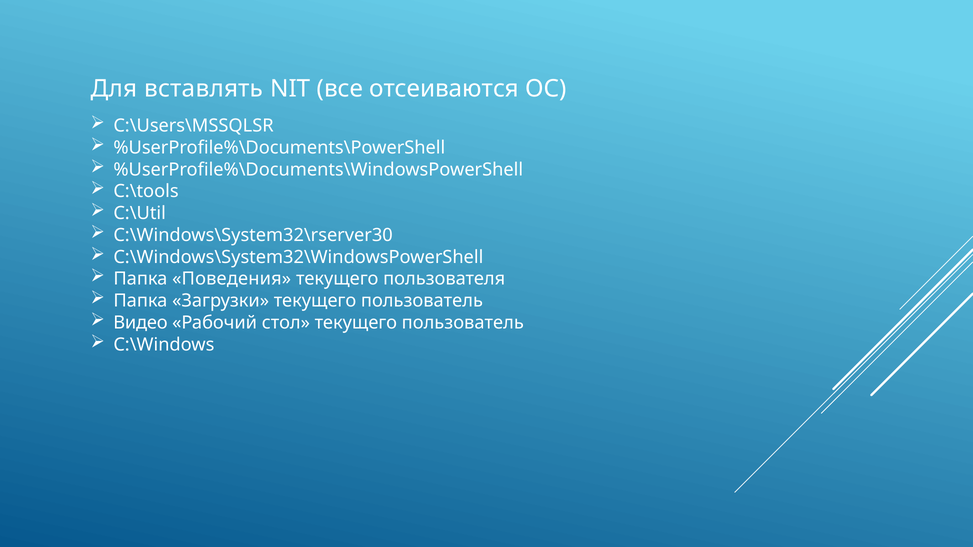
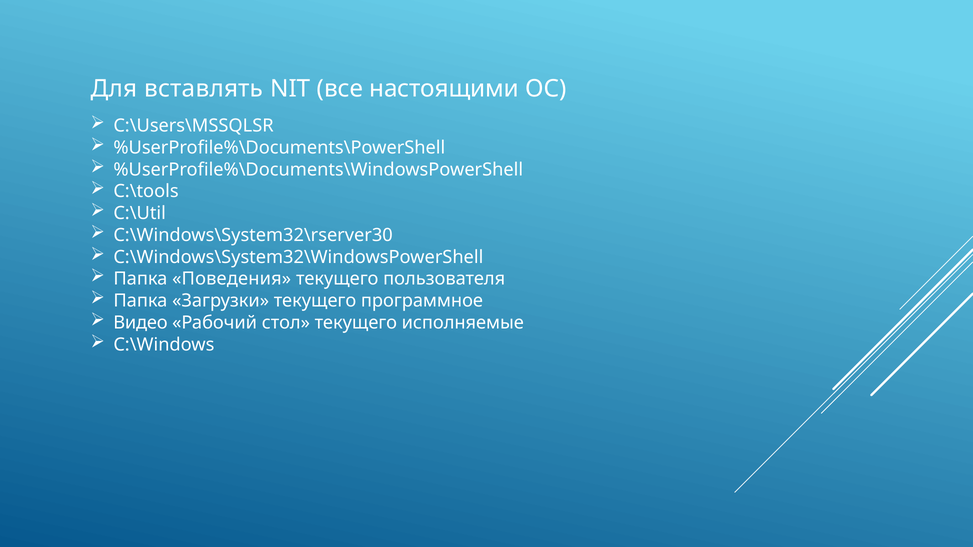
отсеиваются: отсеиваются -> настоящими (444, 89)
Загрузки текущего пользователь: пользователь -> программное (422, 301)
стол текущего пользователь: пользователь -> исполняемые (463, 323)
